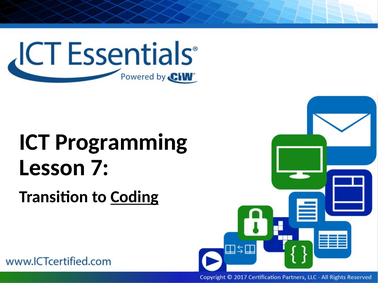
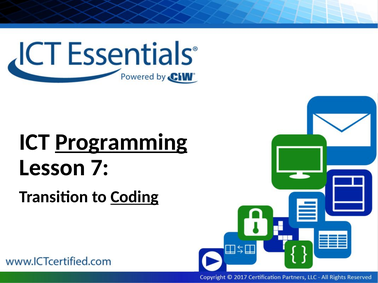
Programming underline: none -> present (121, 142)
